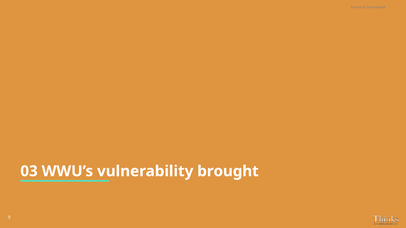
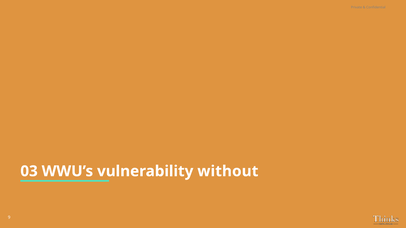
brought: brought -> without (228, 171)
